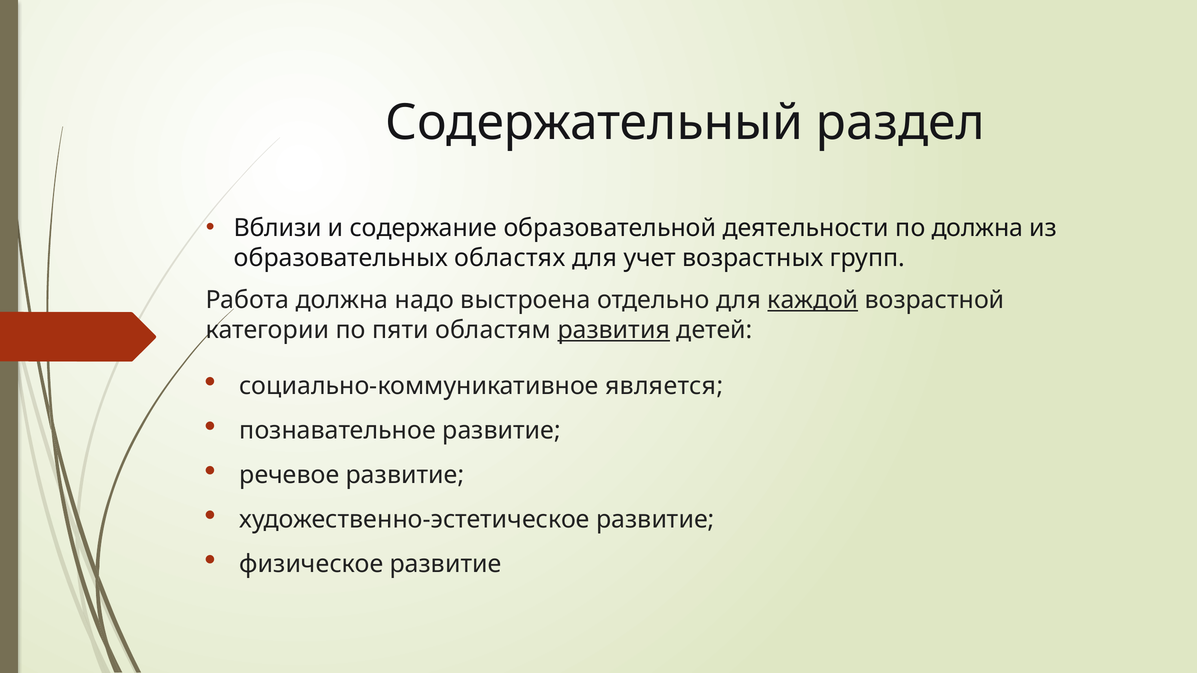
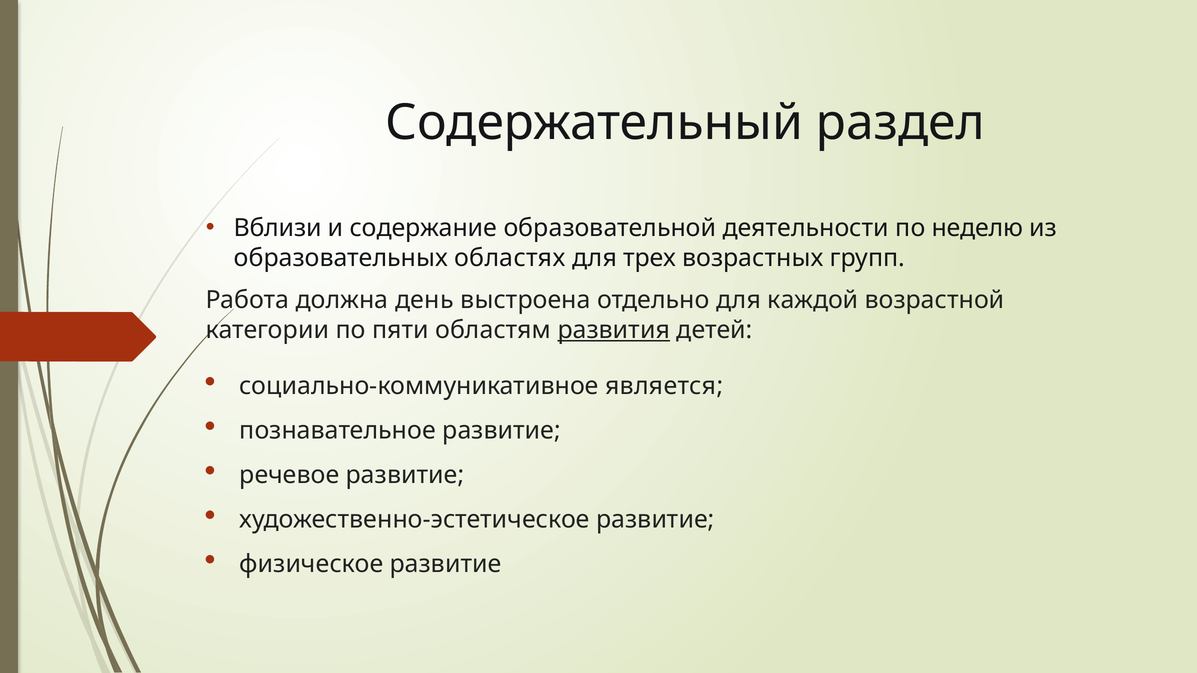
по должна: должна -> неделю (977, 228)
учет: учет -> трех (650, 258)
надо: надо -> день (424, 300)
каждой underline: present -> none (813, 300)
